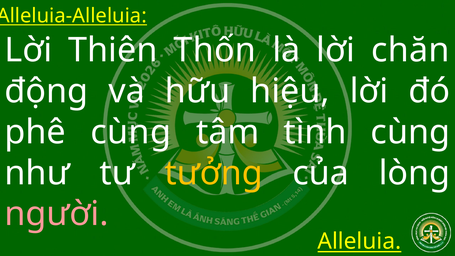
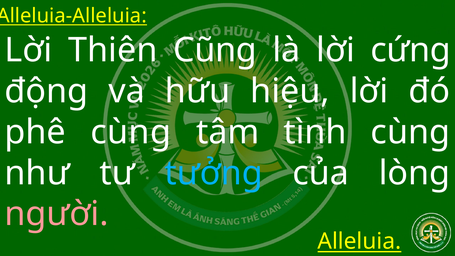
Thốn: Thốn -> Cũng (215, 50)
chăn: chăn -> cứng (411, 50)
tưởng colour: yellow -> light blue (214, 173)
